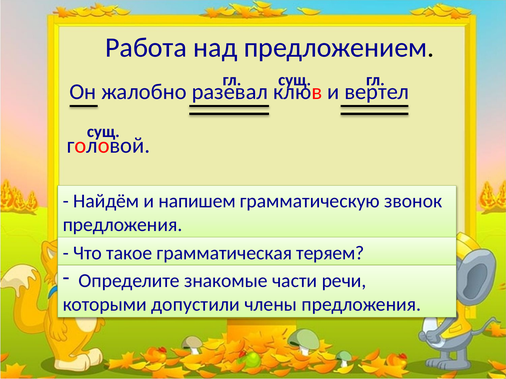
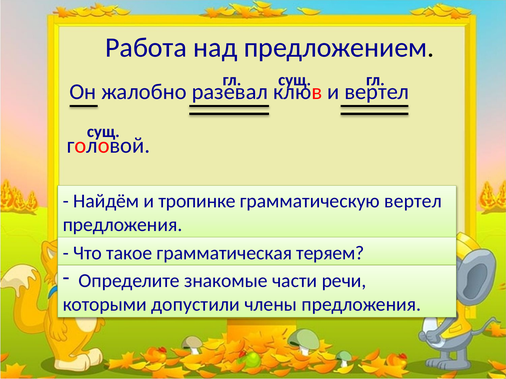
напишем: напишем -> тропинке (197, 201)
грамматическую звонок: звонок -> вертел (413, 201)
